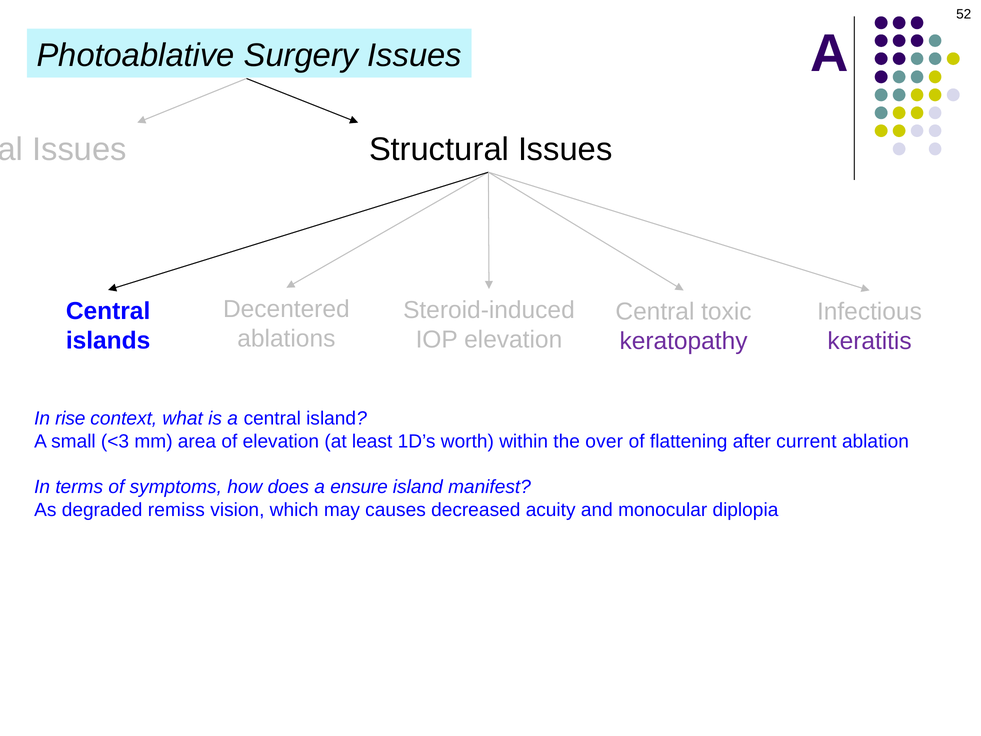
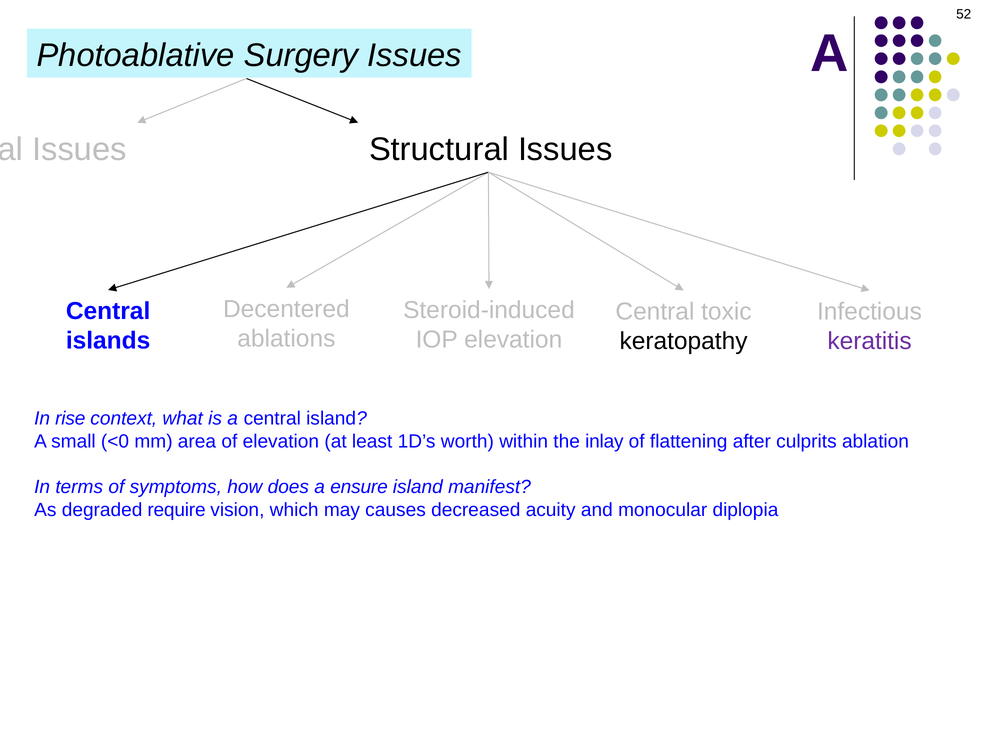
keratopathy colour: purple -> black (684, 341)
<3: <3 -> <0 (115, 441)
over: over -> inlay (604, 441)
current: current -> culprits (806, 441)
remiss: remiss -> require (177, 510)
